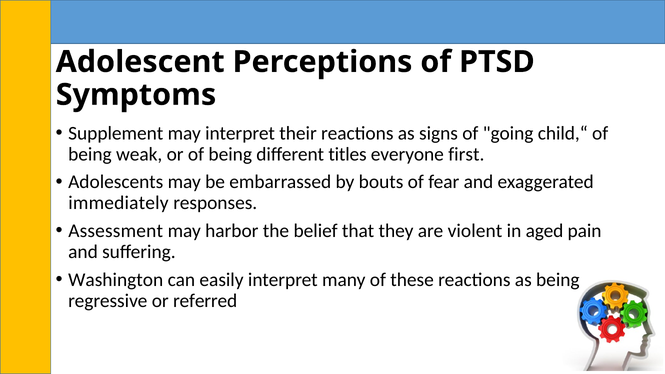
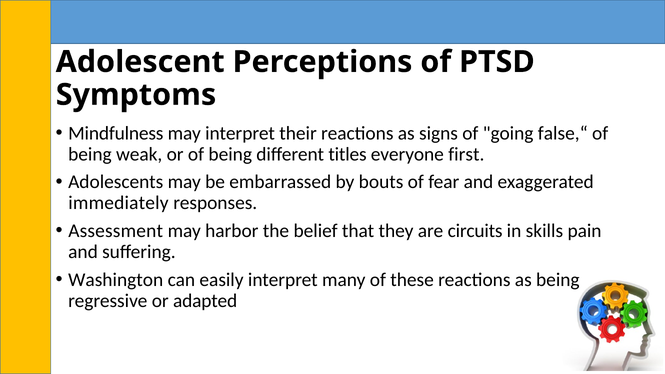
Supplement: Supplement -> Mindfulness (116, 133)
child,“: child,“ -> false,“ (563, 133)
violent: violent -> circuits (475, 231)
aged: aged -> skills (544, 231)
referred: referred -> adapted (205, 301)
